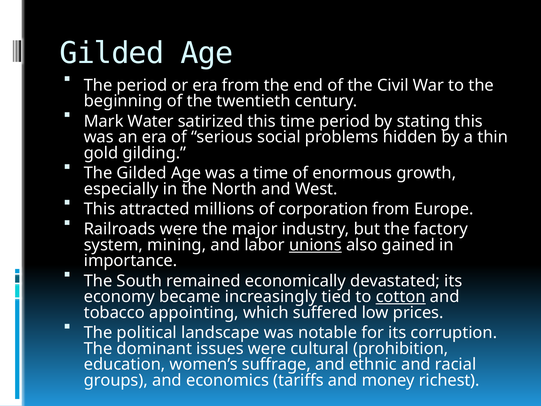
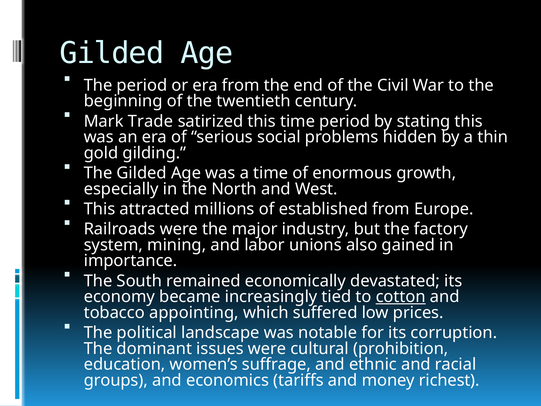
Water: Water -> Trade (151, 121)
corporation: corporation -> established (323, 209)
unions underline: present -> none (315, 245)
